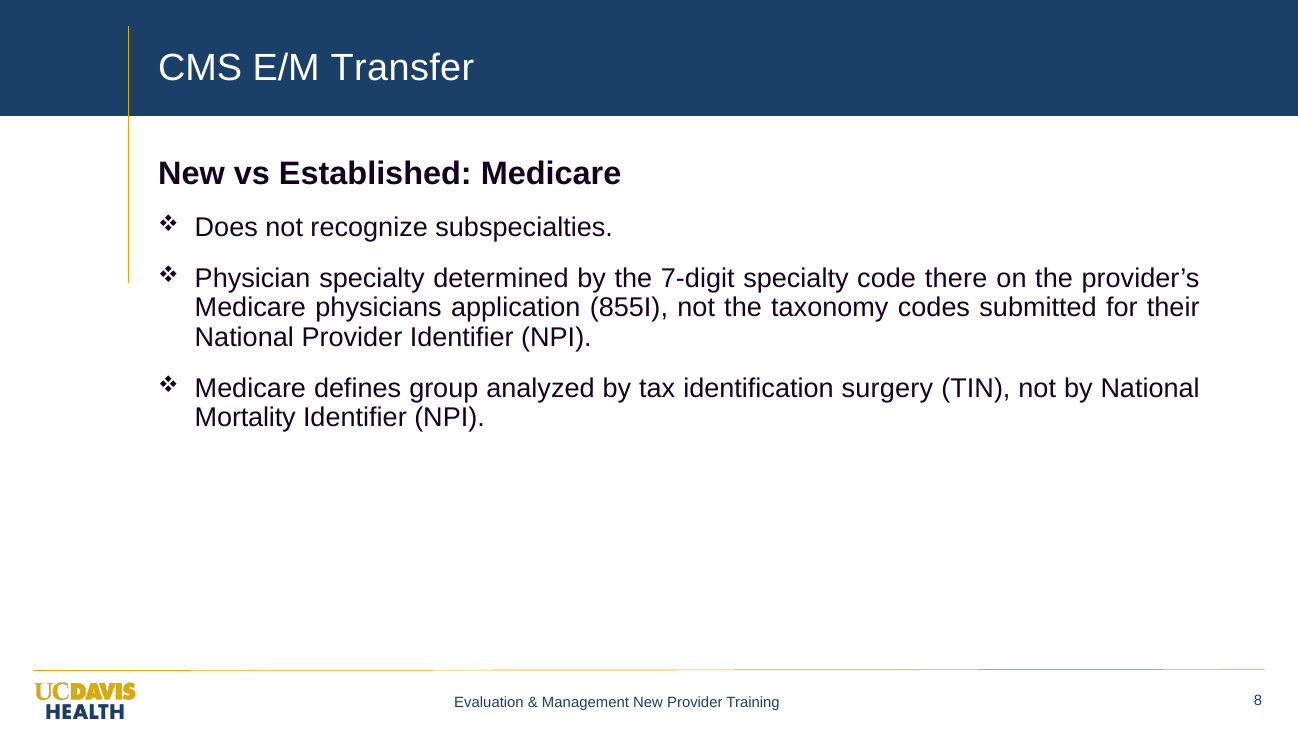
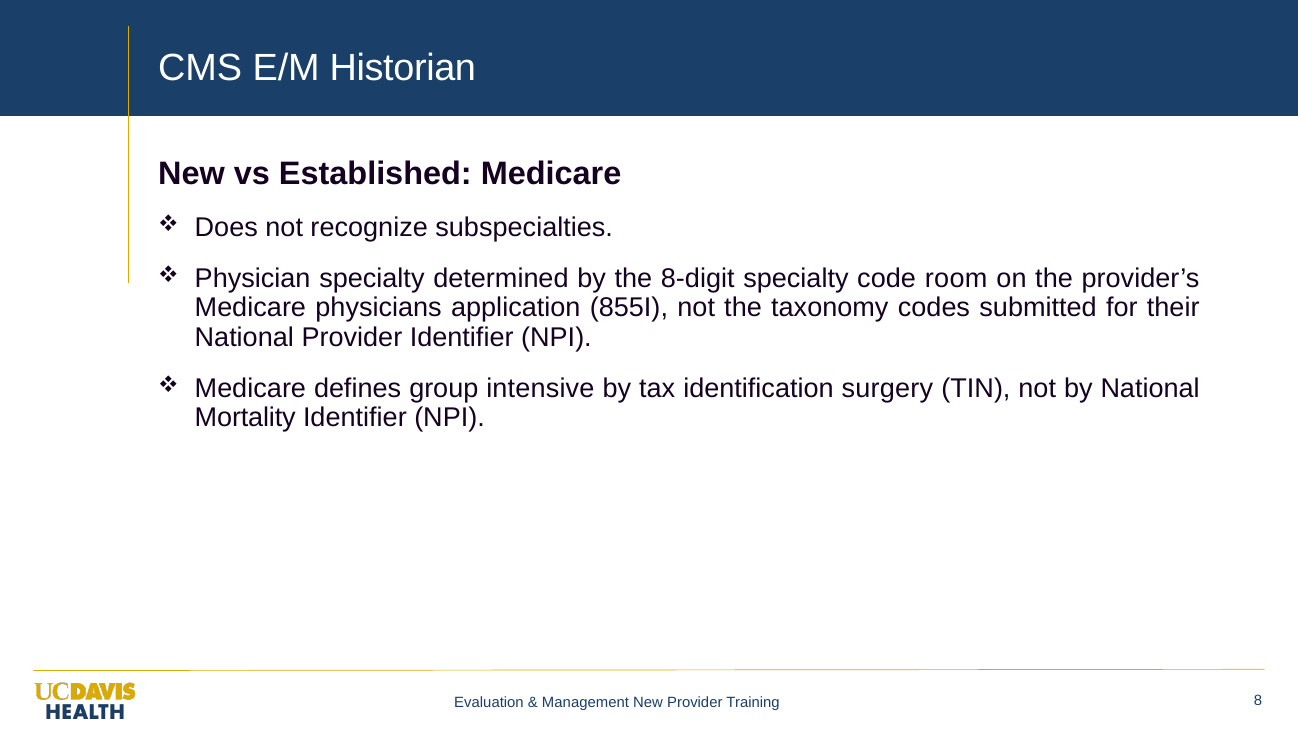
Transfer: Transfer -> Historian (403, 68)
7-digit: 7-digit -> 8-digit (698, 279)
there: there -> room (956, 279)
analyzed: analyzed -> intensive (540, 388)
